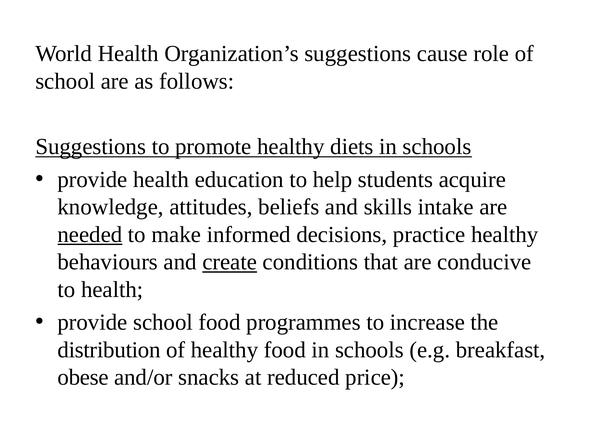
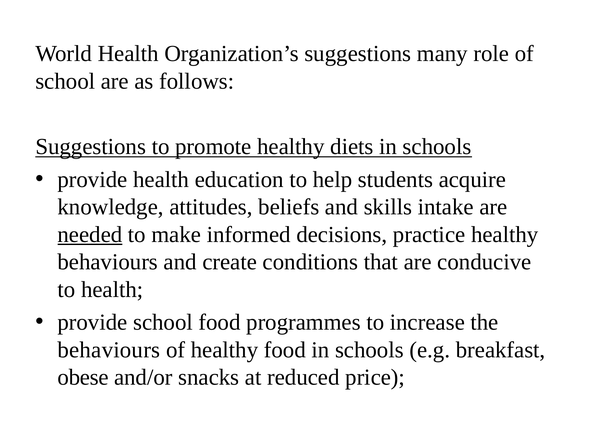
cause: cause -> many (442, 54)
create underline: present -> none (230, 262)
distribution: distribution -> behaviours (109, 350)
